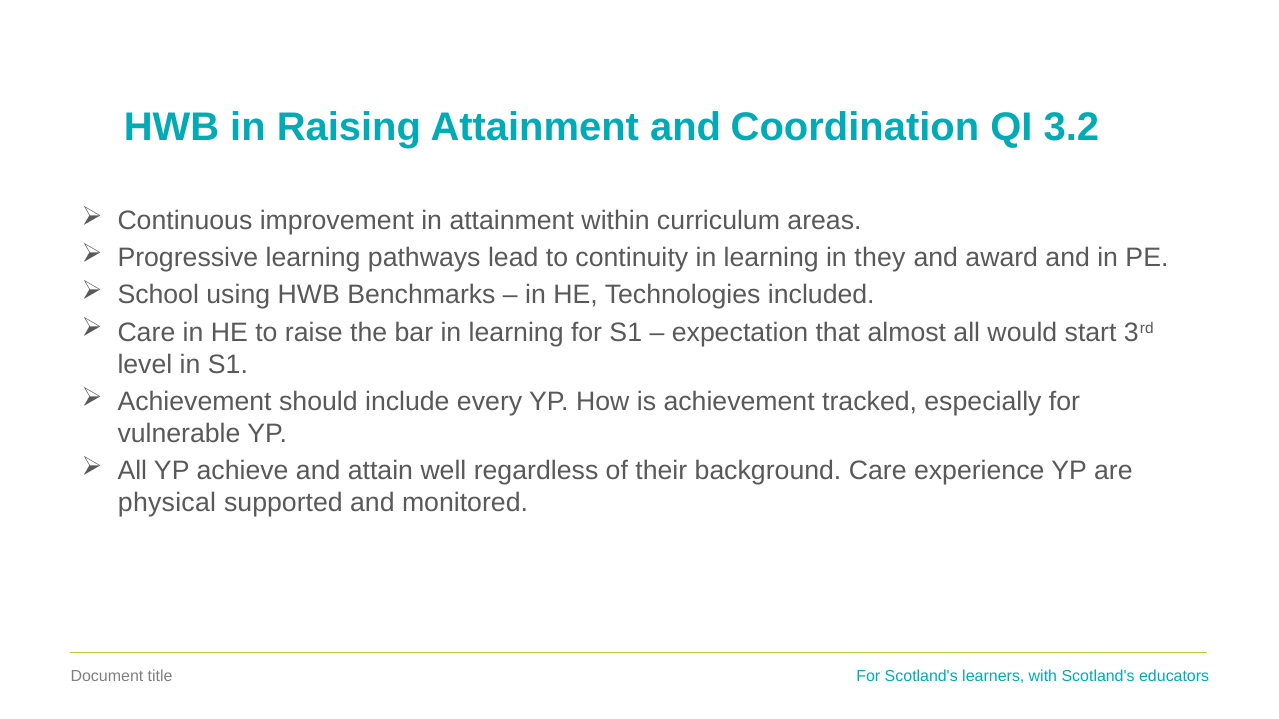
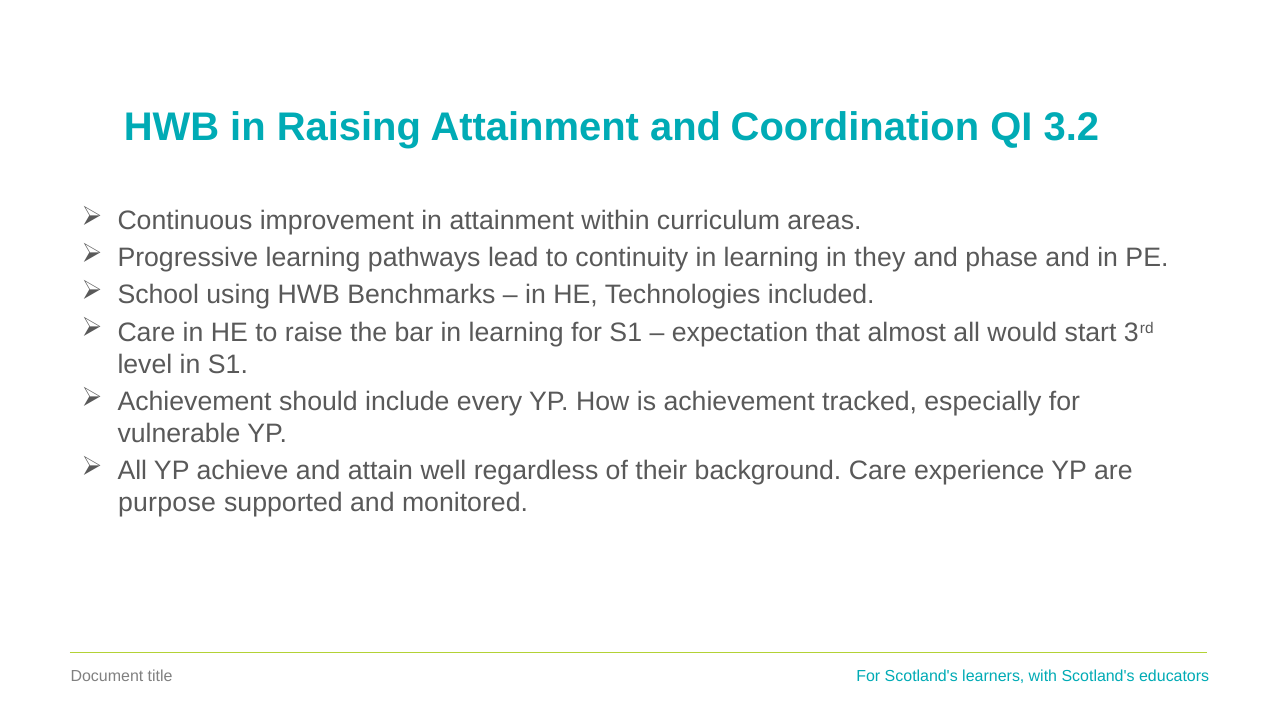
award: award -> phase (1002, 258)
physical: physical -> purpose (167, 503)
